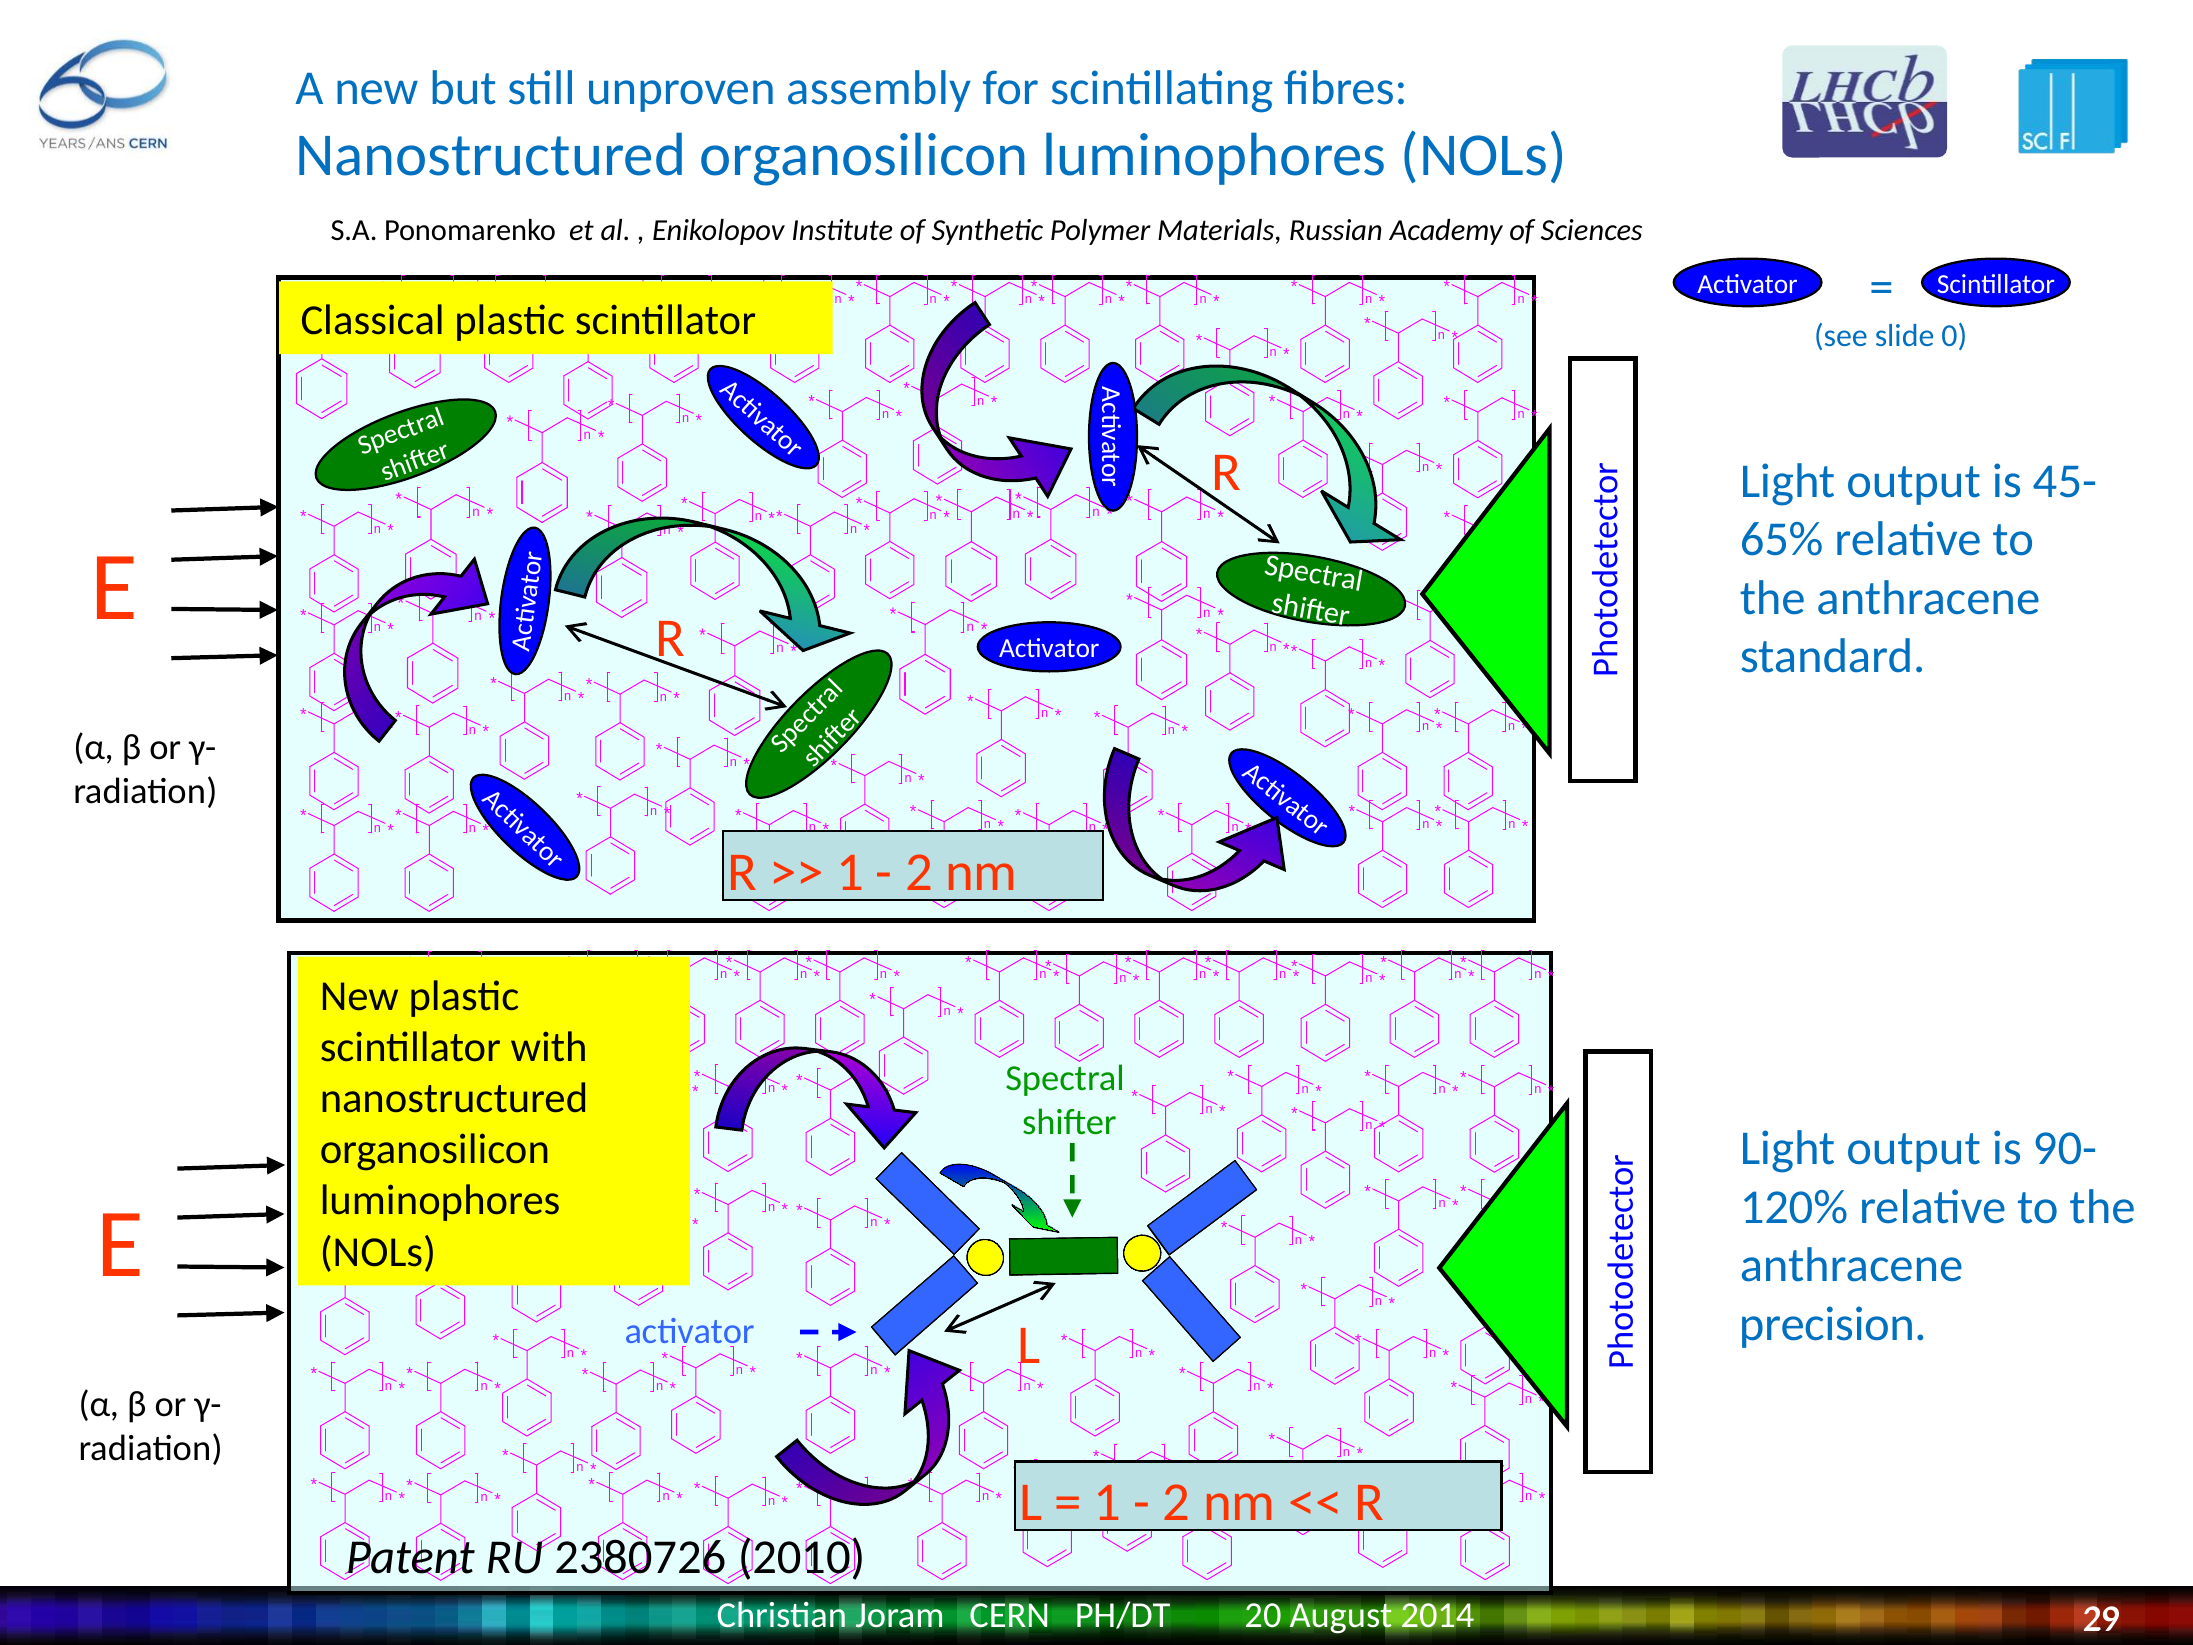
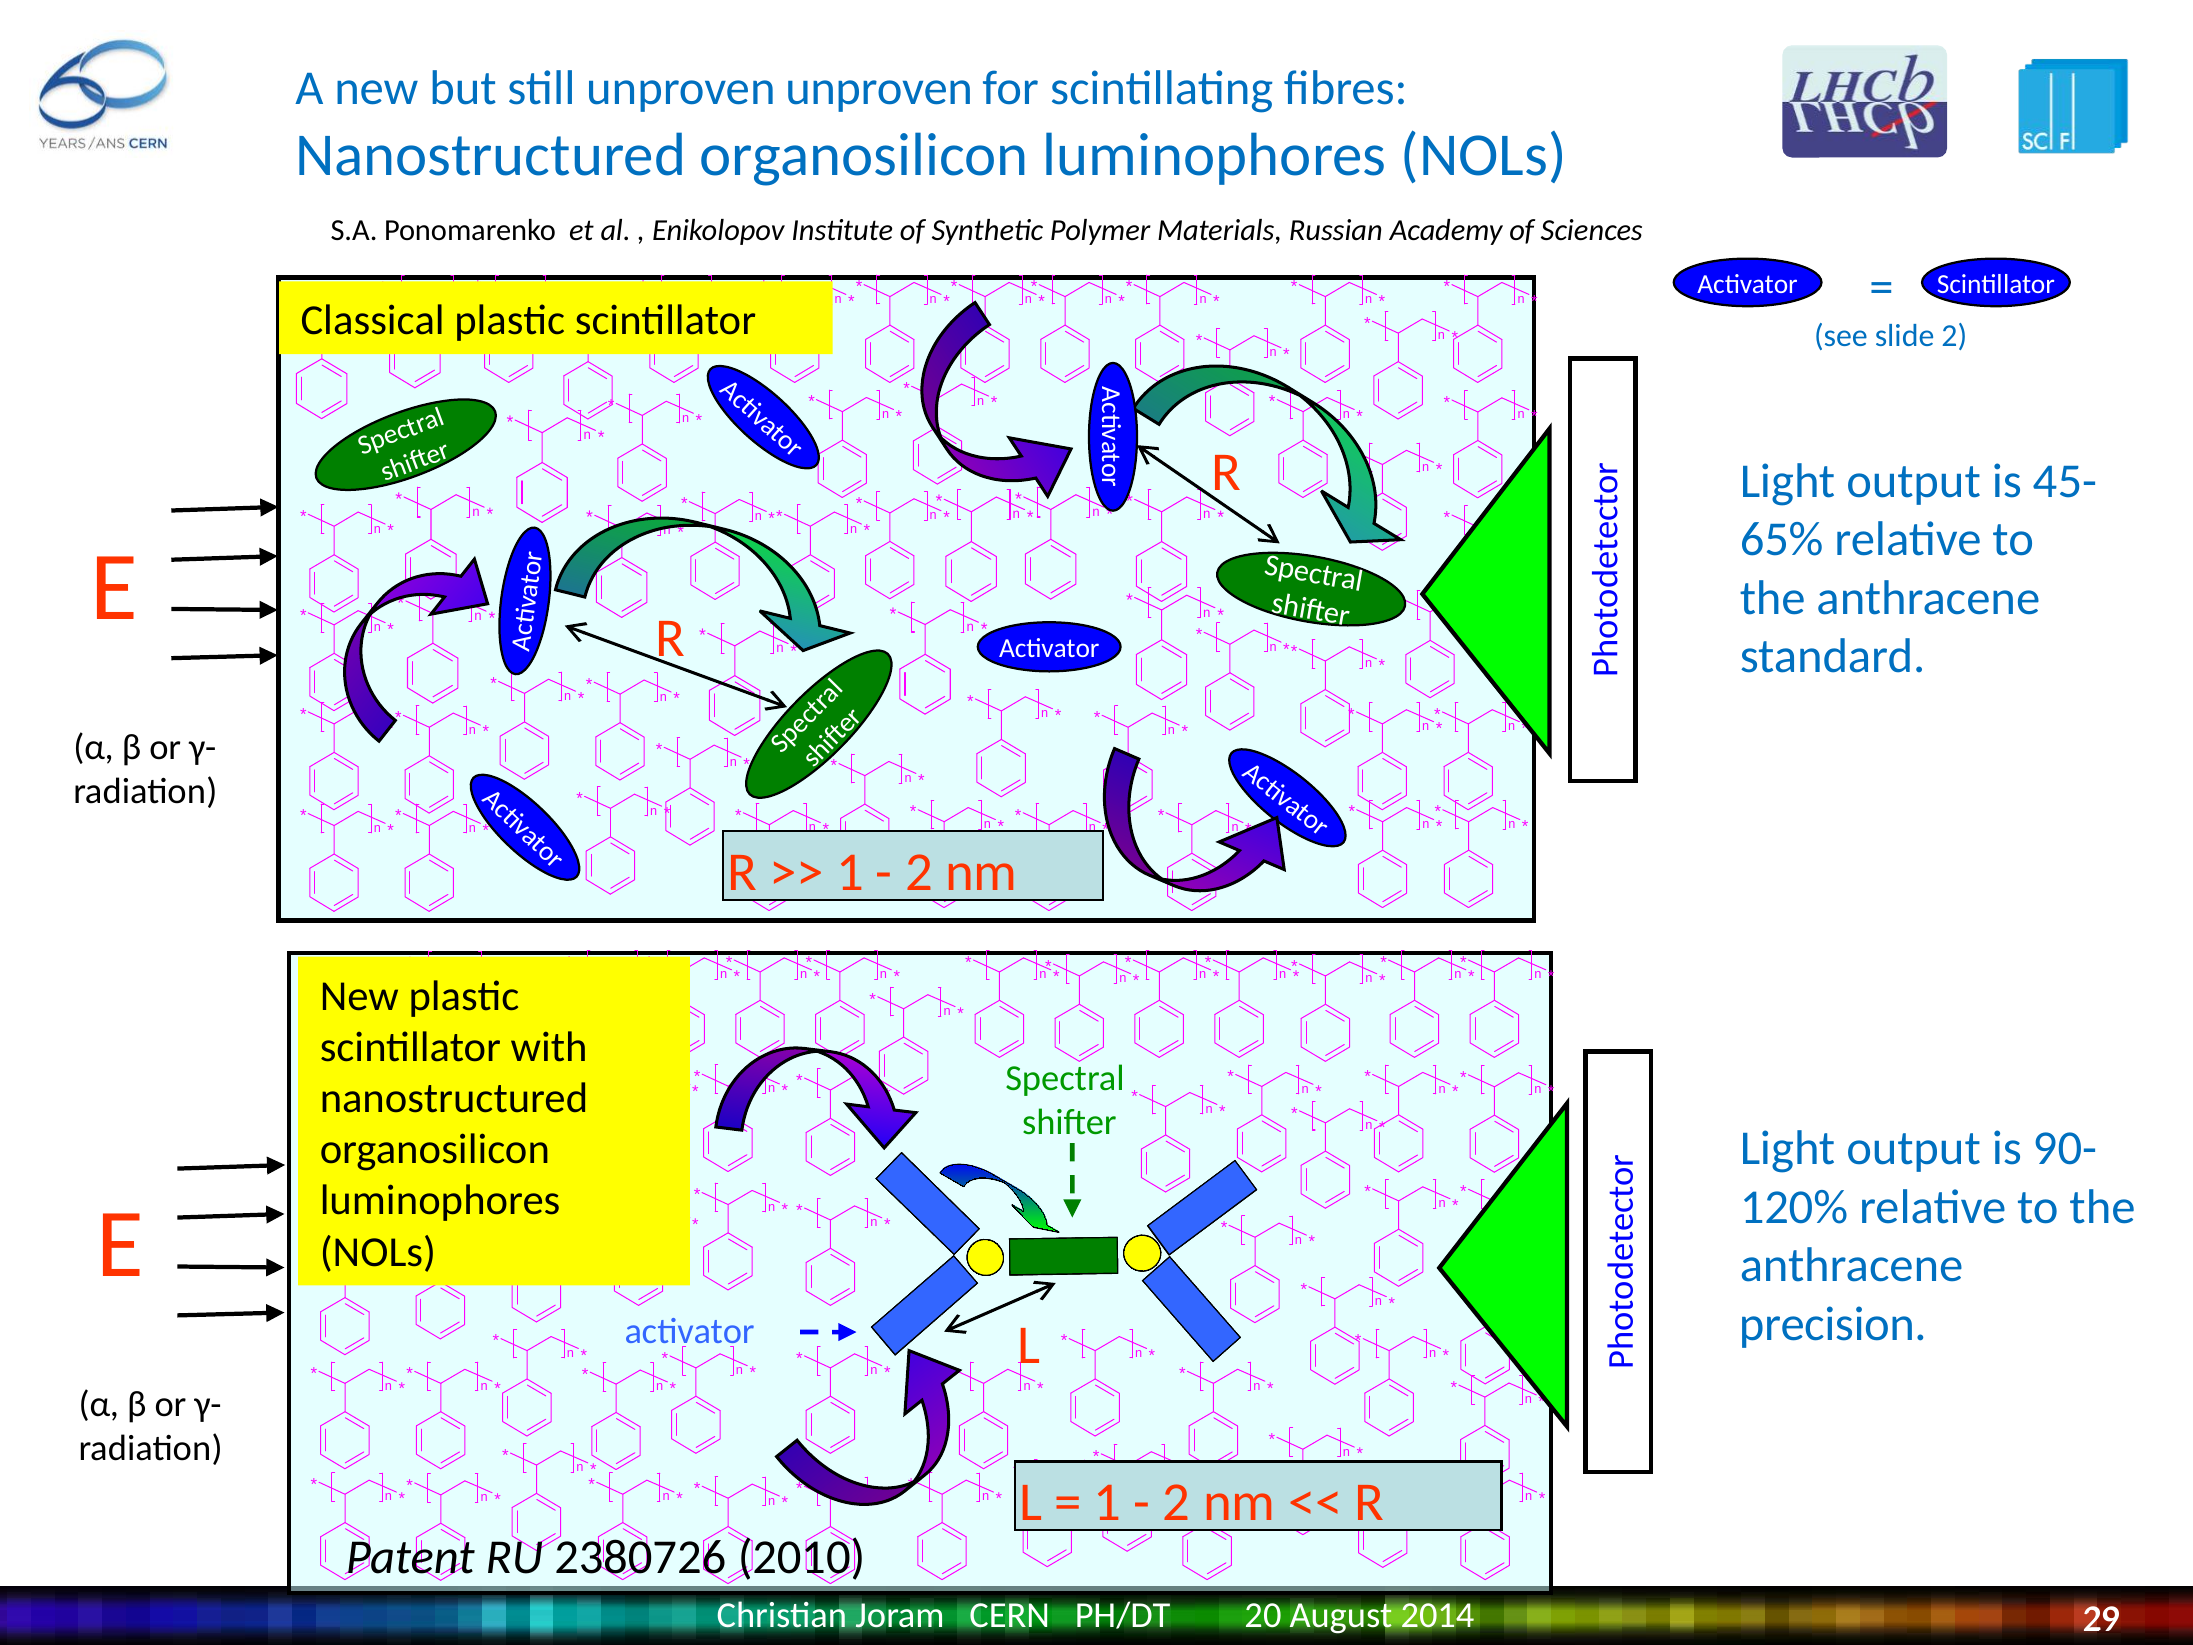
unproven assembly: assembly -> unproven (879, 89)
slide 0: 0 -> 2 (1954, 336)
